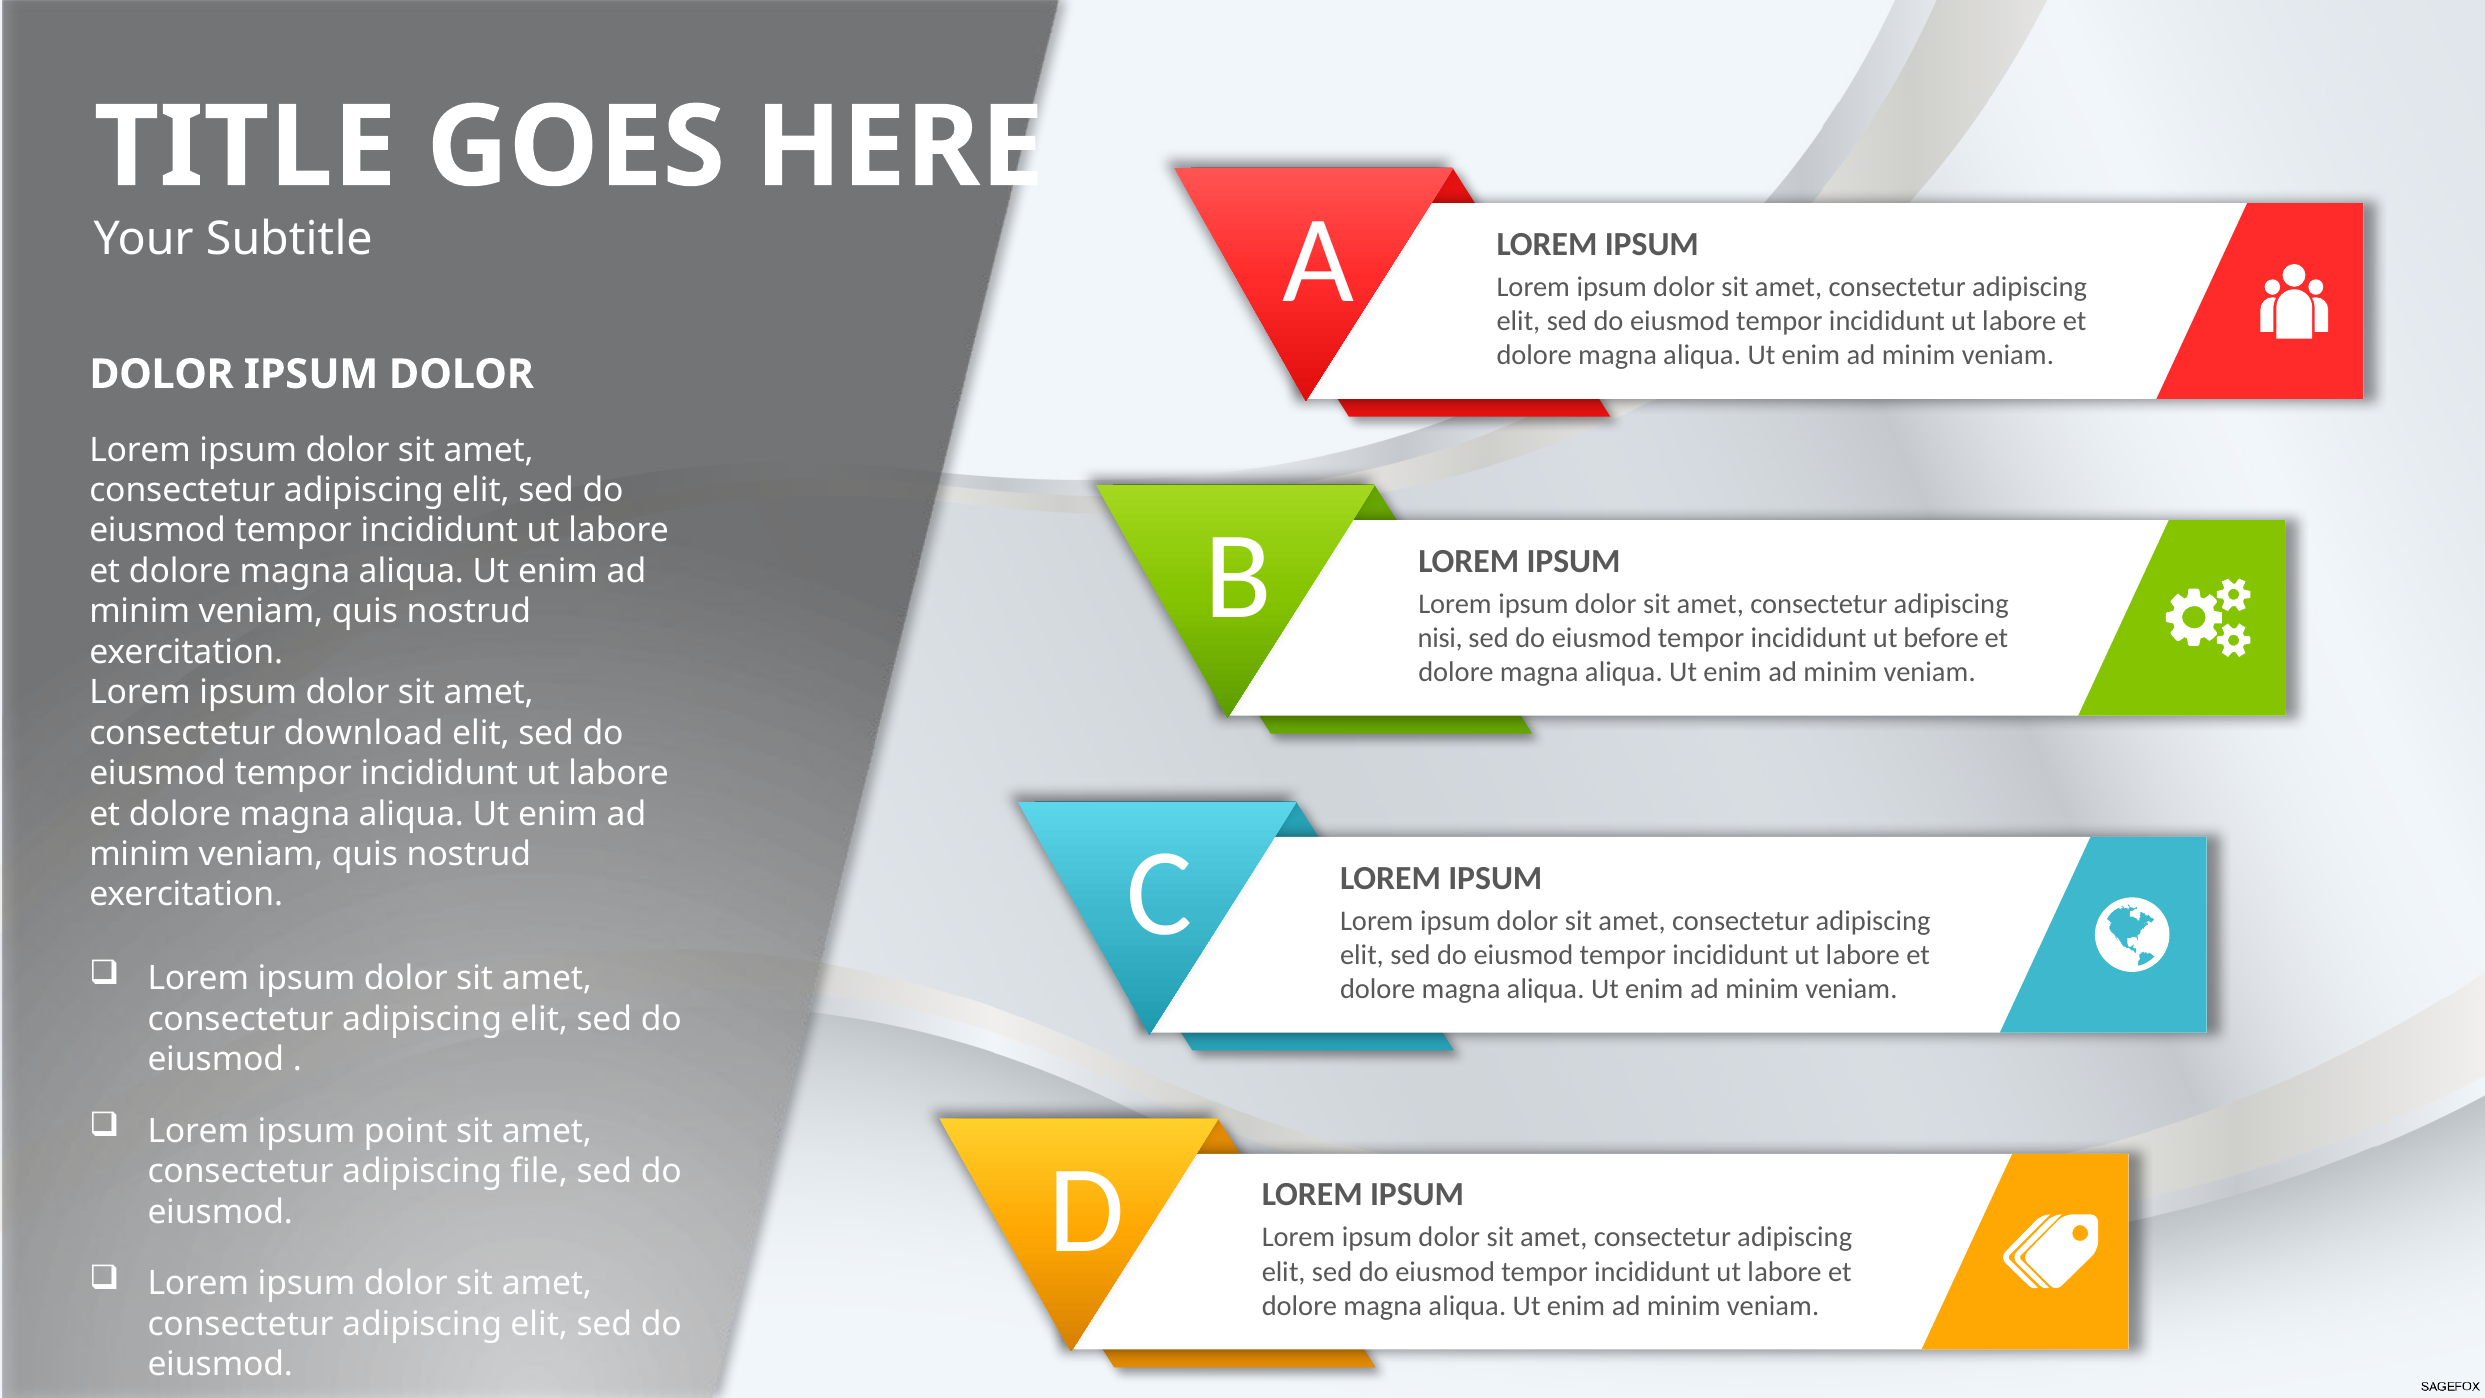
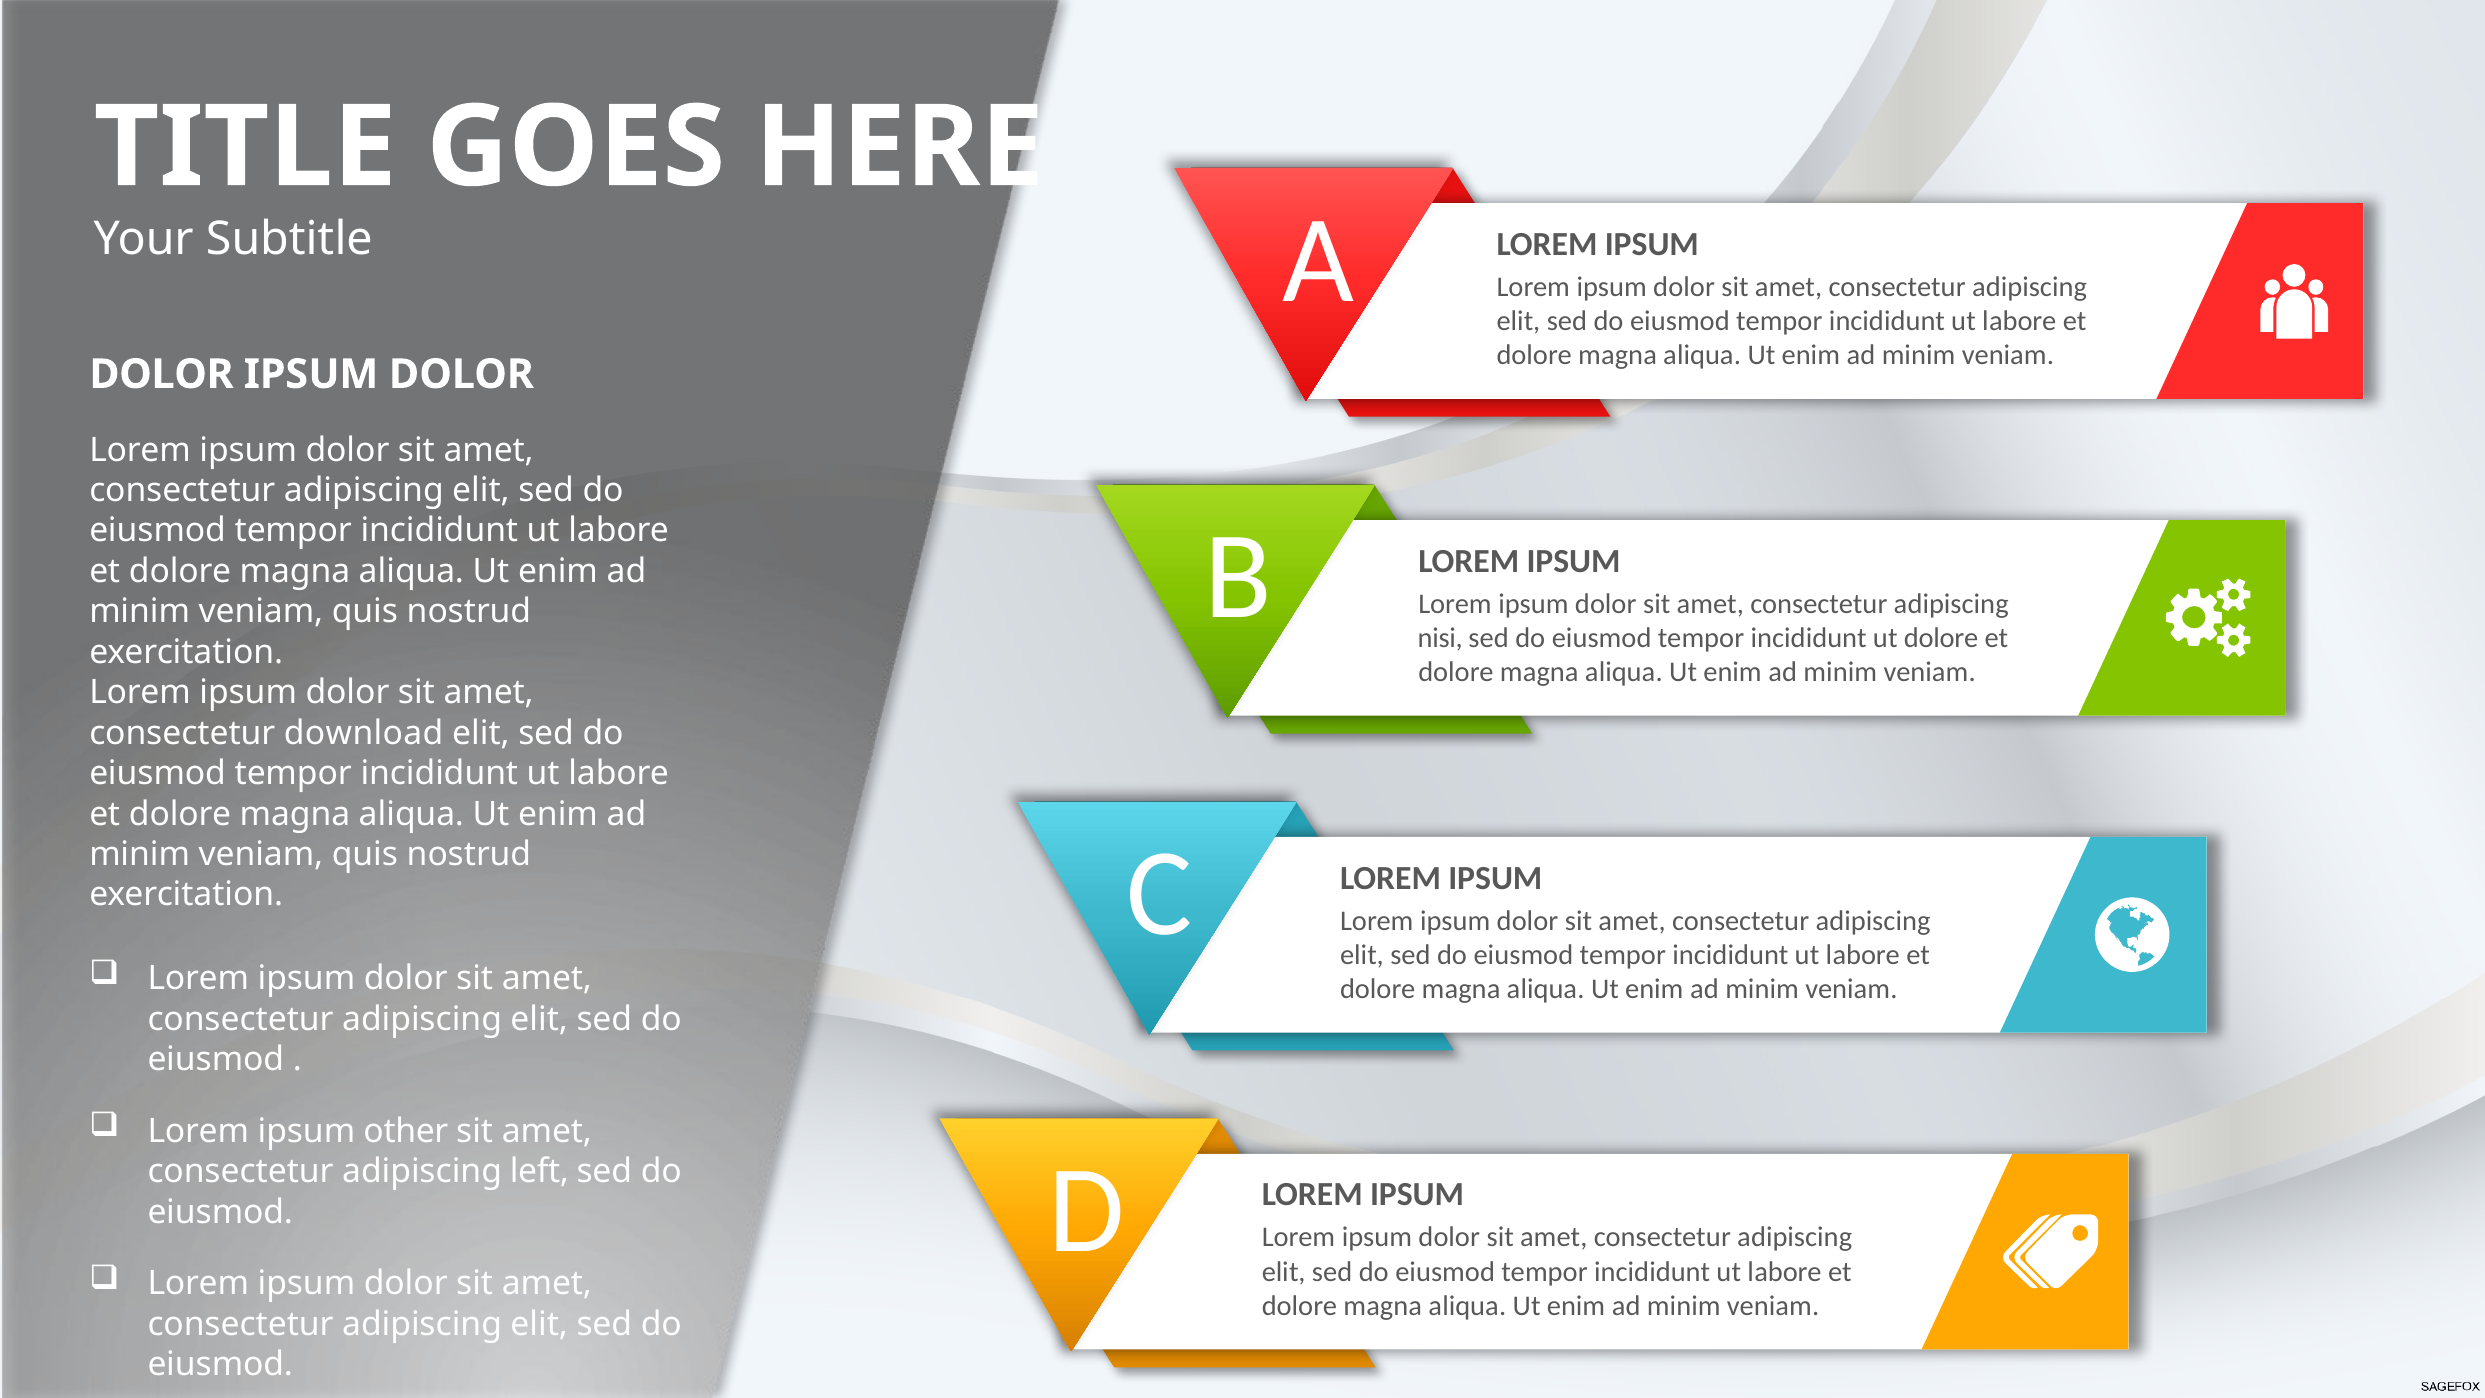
ut before: before -> dolore (1941, 638)
point: point -> other (406, 1131)
file: file -> left (539, 1171)
